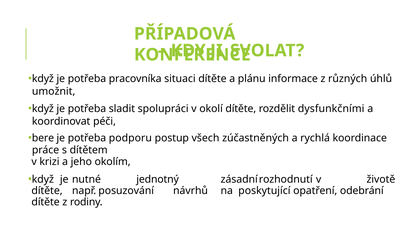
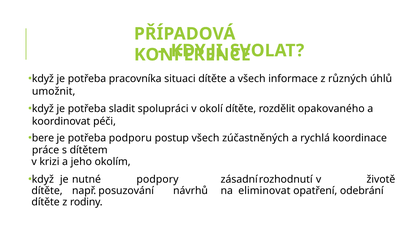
a plánu: plánu -> všech (252, 79)
dysfunkčními: dysfunkčními -> opakovaného (331, 109)
jednotný: jednotný -> podpory (158, 179)
poskytující: poskytující -> eliminovat (264, 190)
